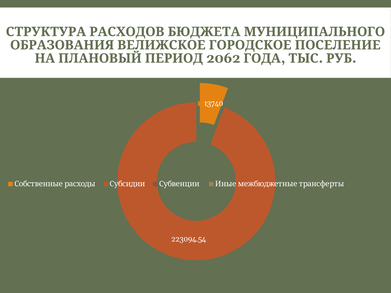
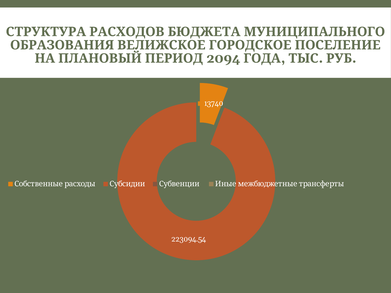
2062: 2062 -> 2094 (223, 58)
